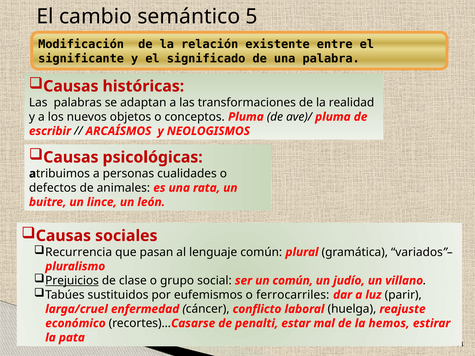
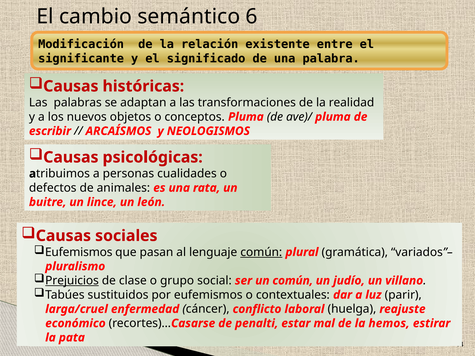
5: 5 -> 6 (252, 16)
Recurrencia: Recurrencia -> Eufemismos (79, 252)
común underline: none -> present (261, 252)
ferrocarriles: ferrocarriles -> contextuales (293, 295)
